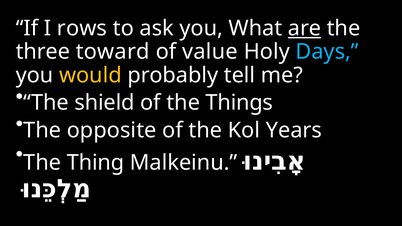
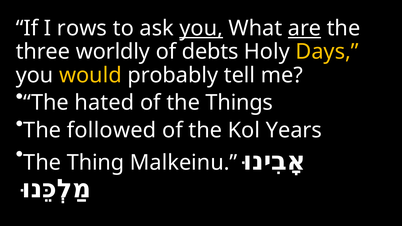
you underline: none -> present (201, 28)
toward: toward -> worldly (113, 52)
value: value -> debts (210, 52)
Days colour: light blue -> yellow (327, 52)
shield: shield -> hated (104, 103)
opposite: opposite -> followed (112, 130)
